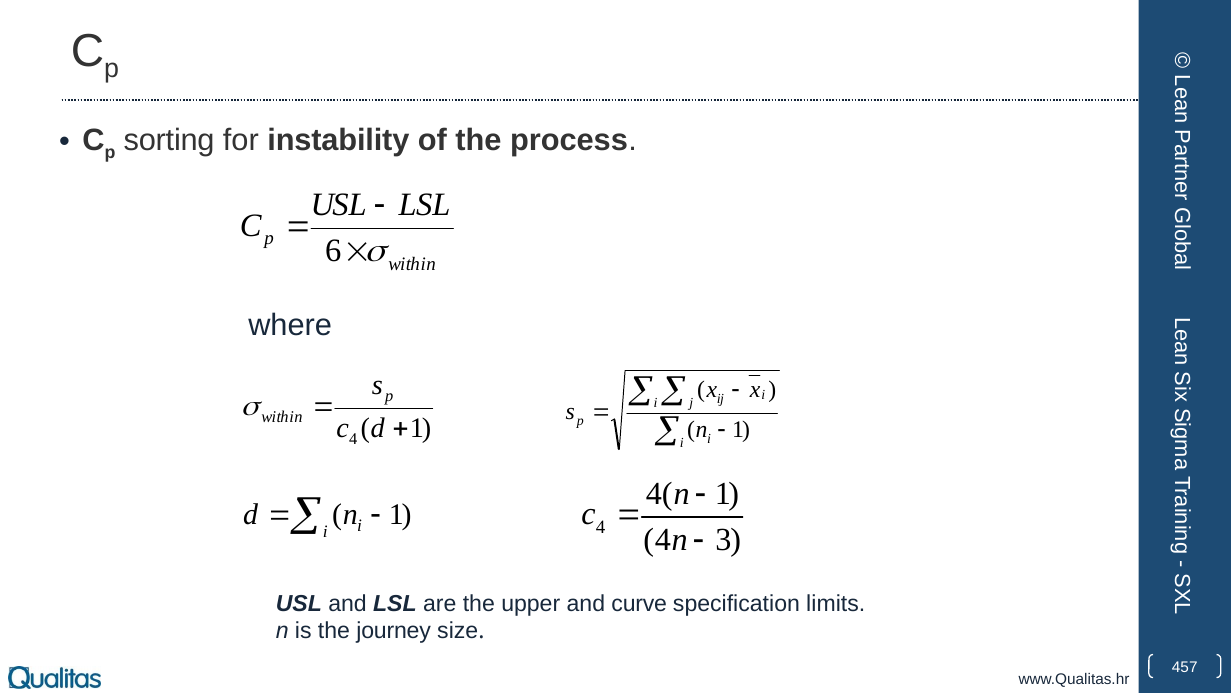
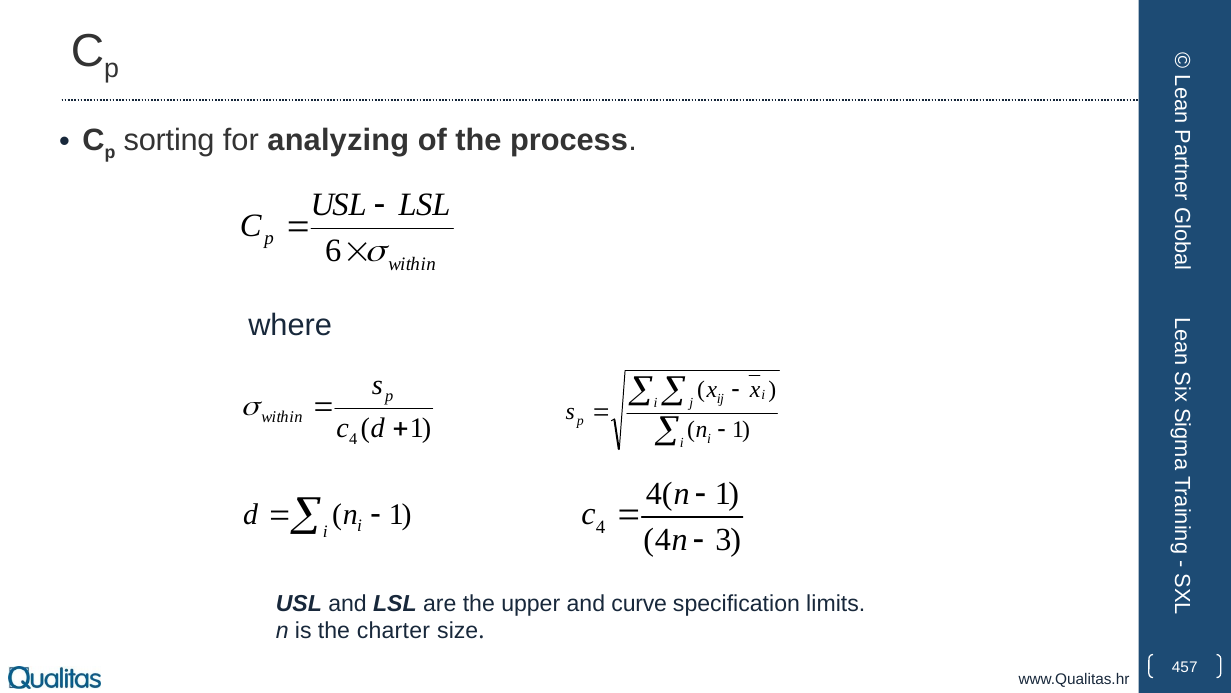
instability: instability -> analyzing (338, 141)
journey: journey -> charter (393, 631)
